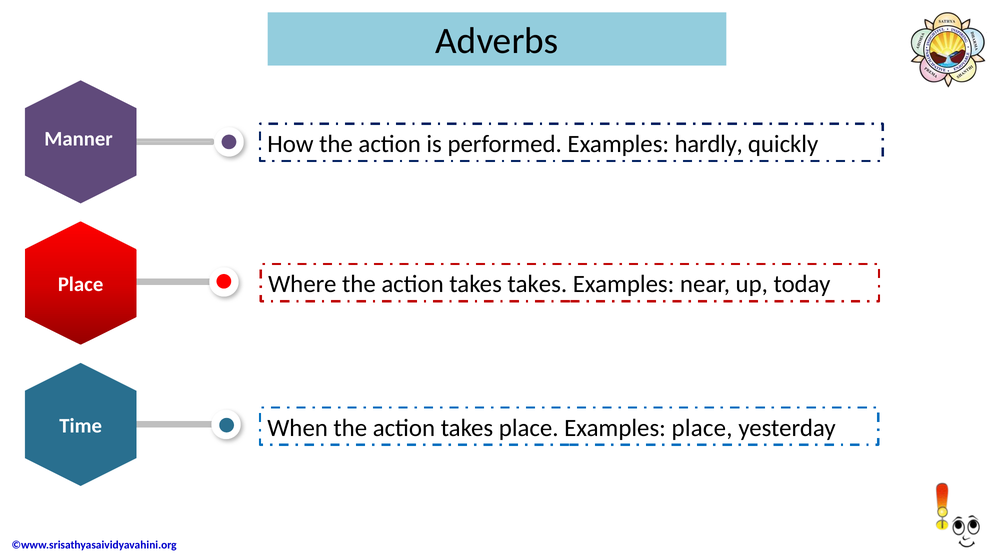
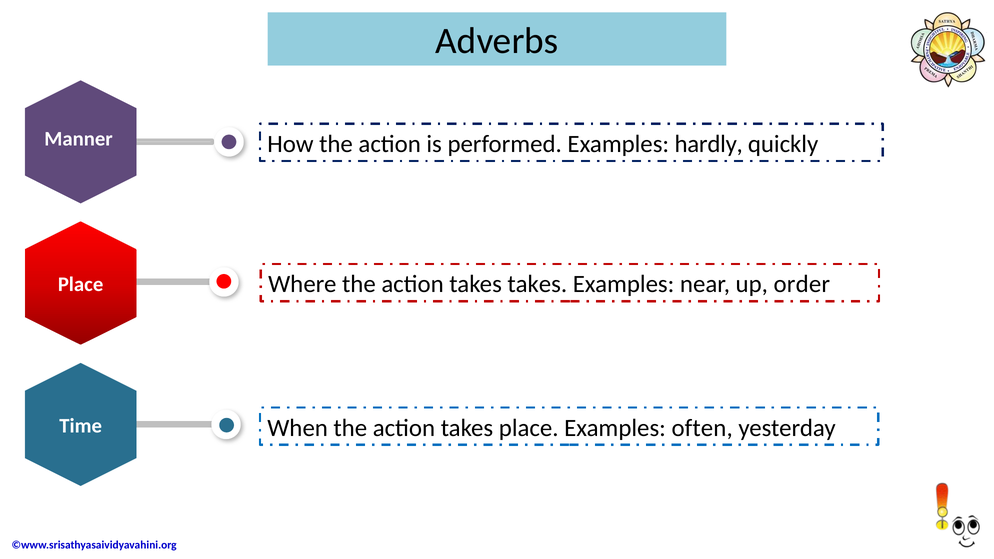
today: today -> order (802, 284)
Examples place: place -> often (702, 428)
